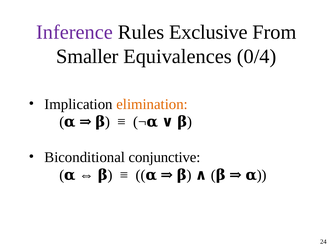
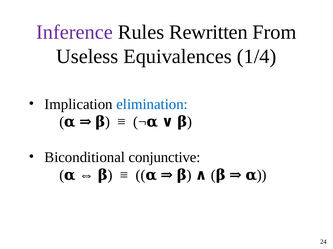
Exclusive: Exclusive -> Rewritten (208, 32)
Smaller: Smaller -> Useless (87, 57)
0/4: 0/4 -> 1/4 (257, 57)
elimination colour: orange -> blue (152, 104)
